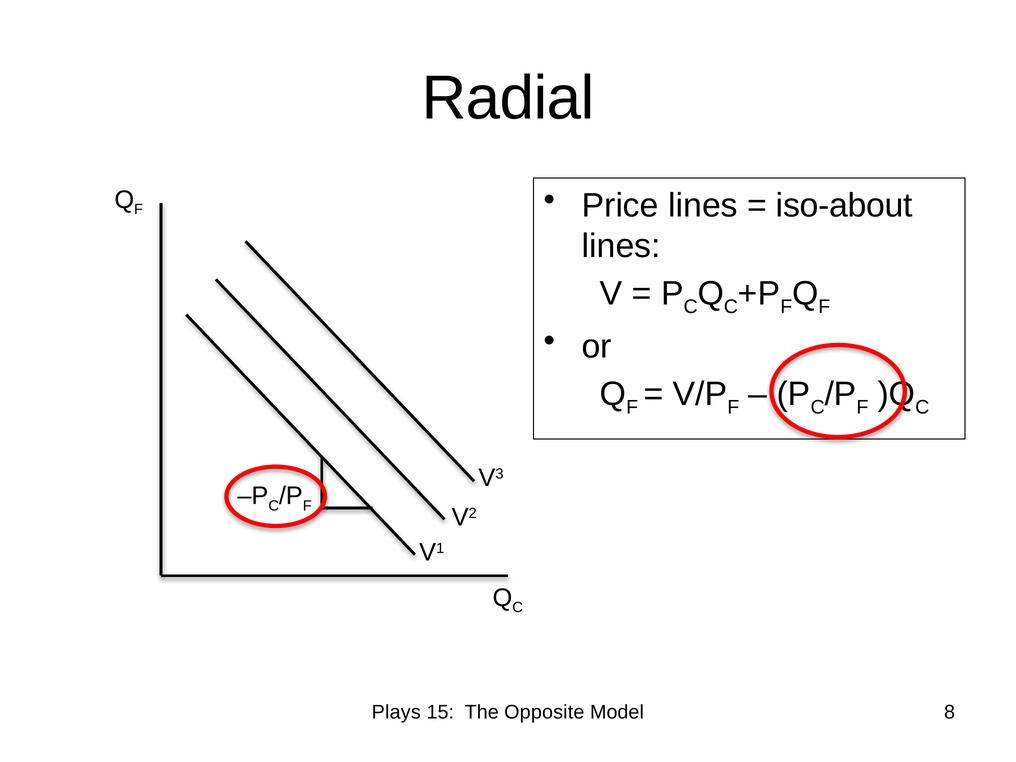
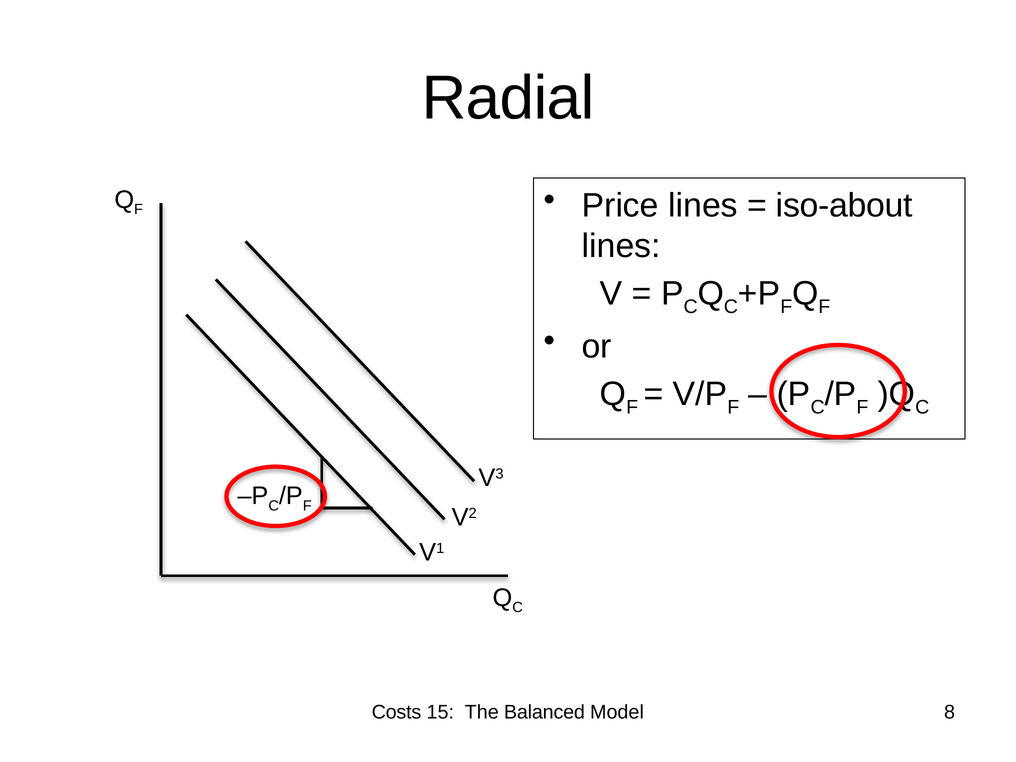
Plays: Plays -> Costs (396, 712)
Opposite: Opposite -> Balanced (544, 712)
